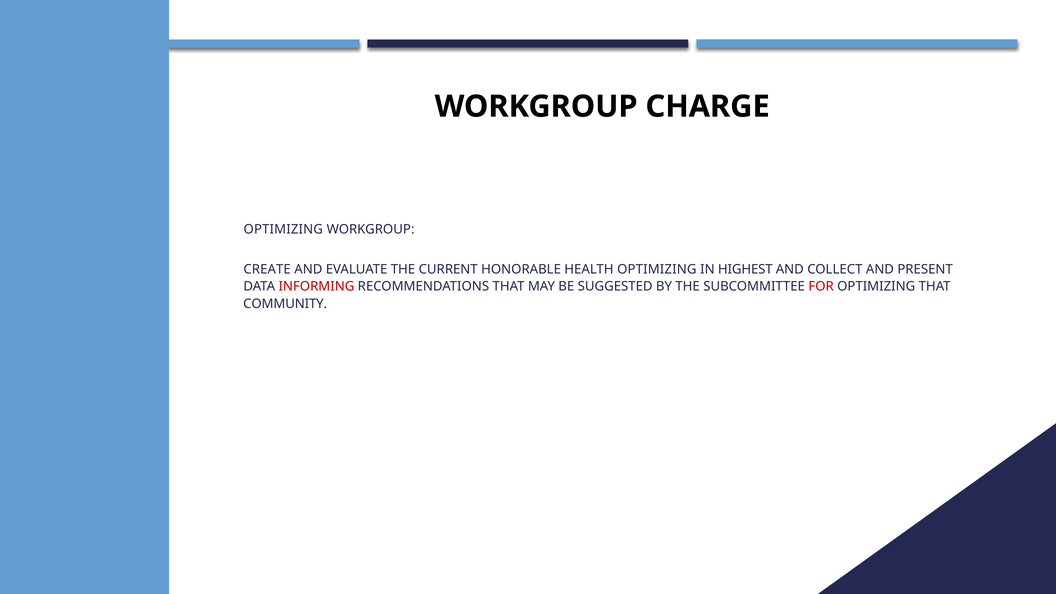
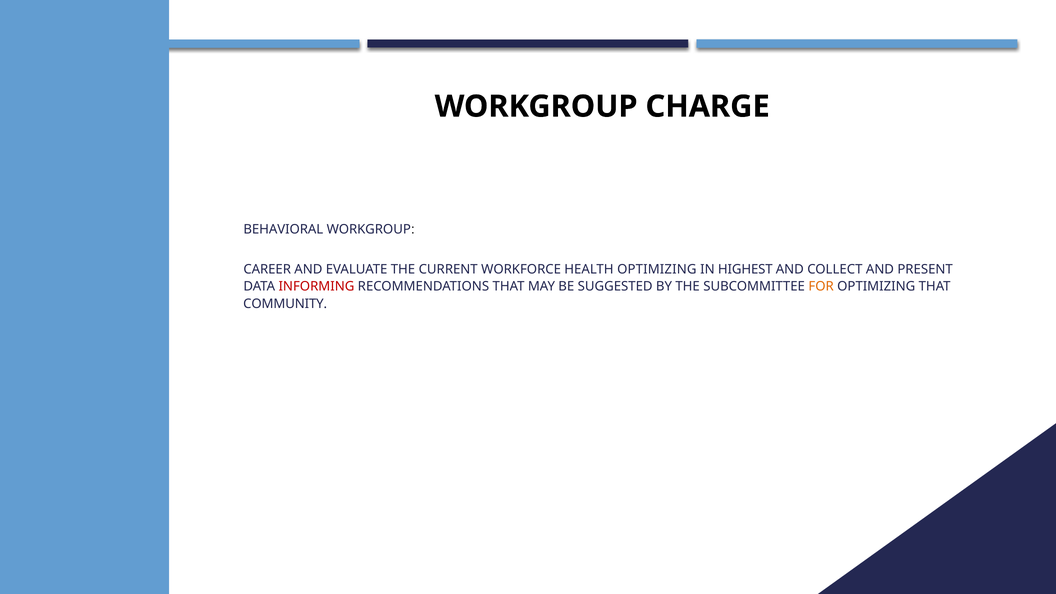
OPTIMIZING: OPTIMIZING -> BEHAVIORAL (283, 229)
CREATE: CREATE -> CAREER (267, 269)
HONORABLE: HONORABLE -> WORKFORCE (521, 269)
FOR colour: red -> orange (821, 287)
